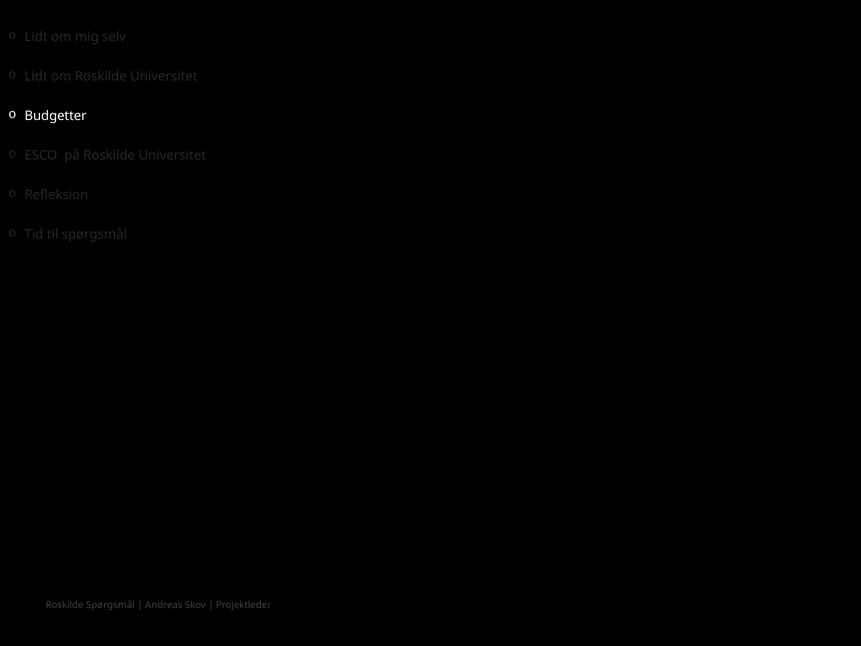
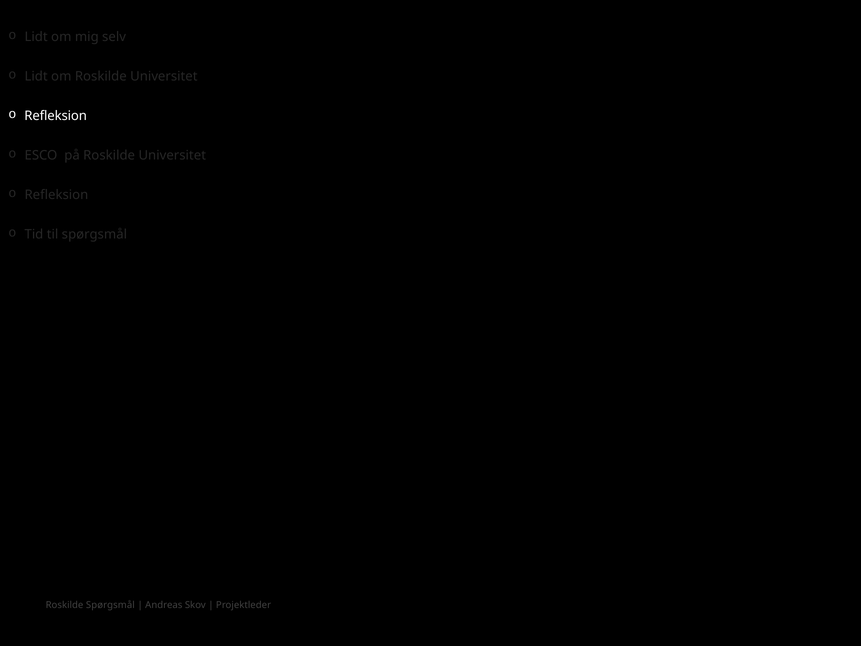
Budgetter: Budgetter -> Refleksion (56, 116)
